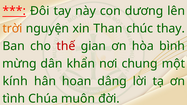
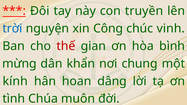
dương: dương -> truyền (144, 11)
trời colour: orange -> blue (12, 29)
Than: Than -> Công (108, 29)
thay: thay -> vinh (171, 29)
